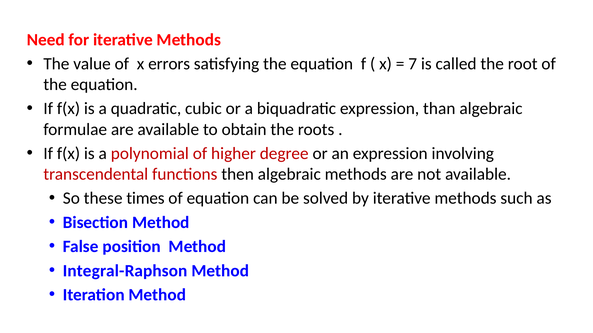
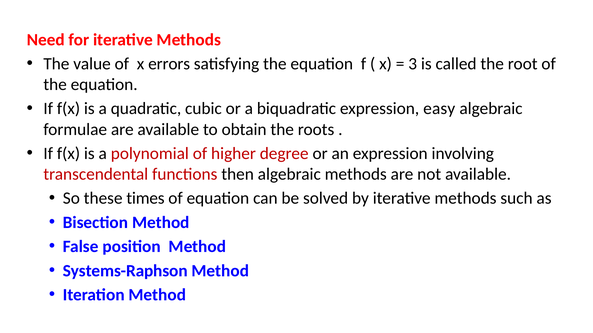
7: 7 -> 3 (413, 64)
than: than -> easy (439, 109)
Integral-Raphson: Integral-Raphson -> Systems-Raphson (125, 271)
